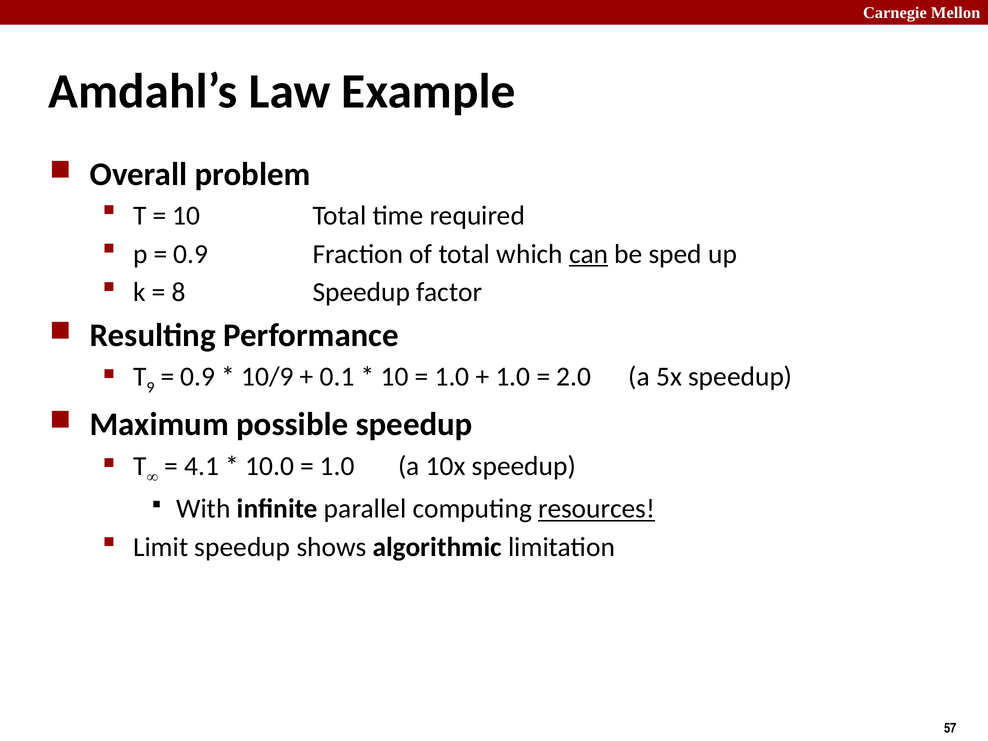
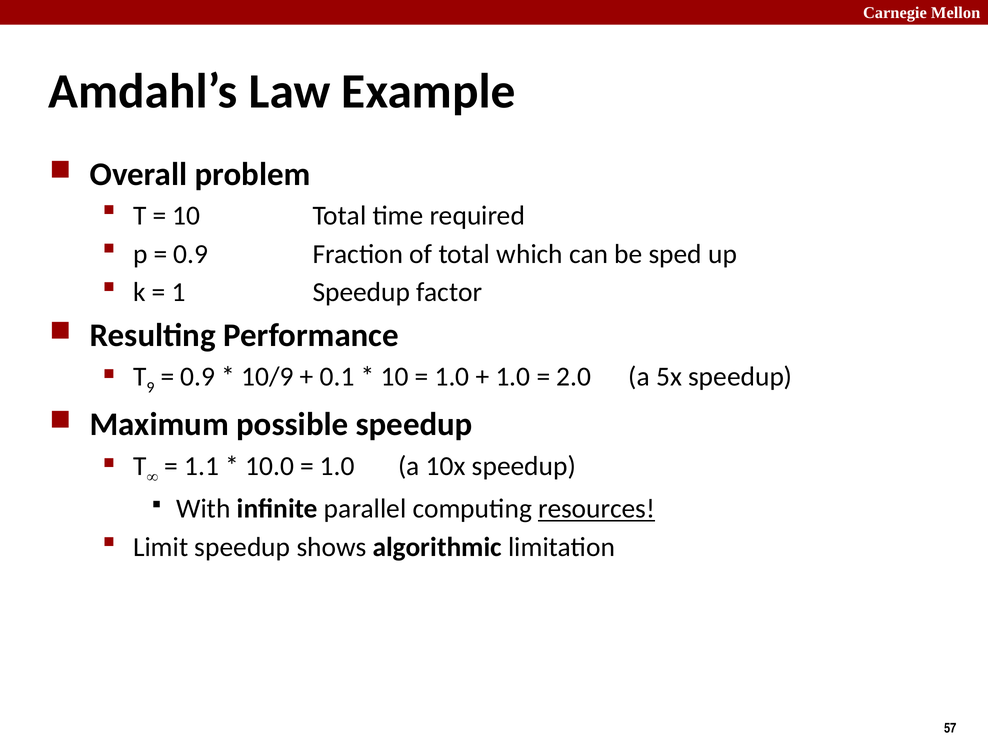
can underline: present -> none (589, 254)
8: 8 -> 1 (178, 292)
4.1: 4.1 -> 1.1 (202, 466)
